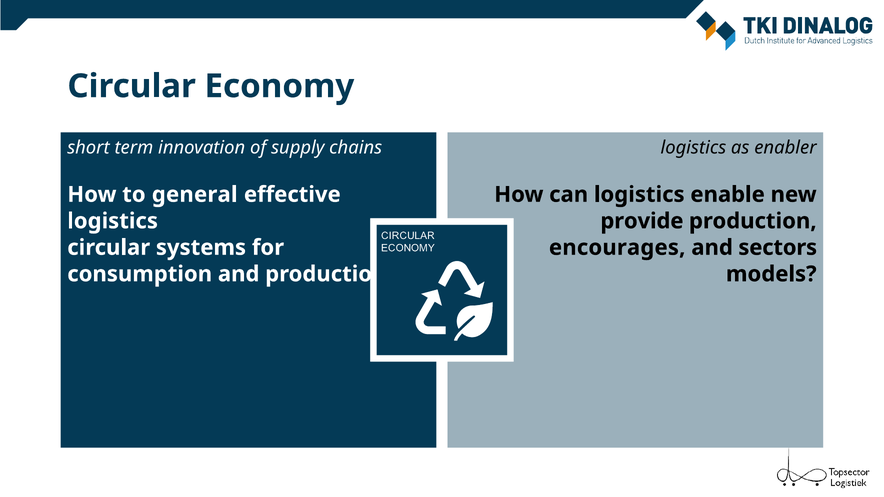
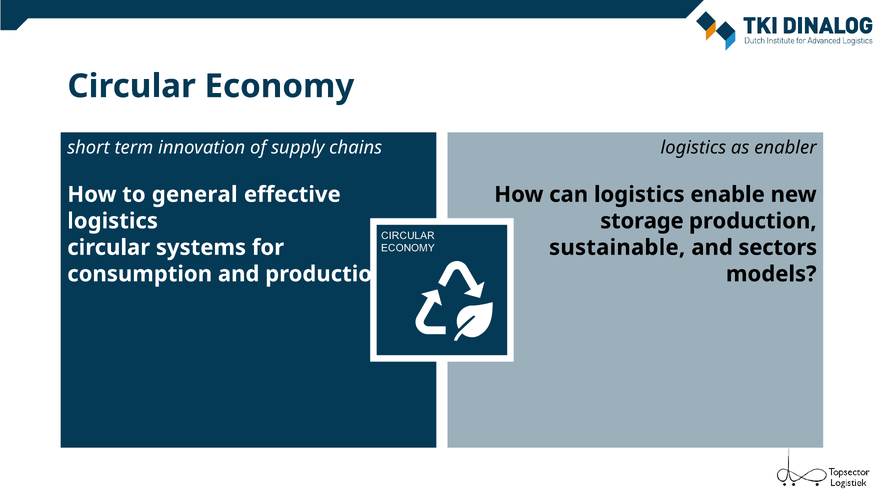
provide: provide -> storage (642, 221)
encourages: encourages -> sustainable (617, 248)
